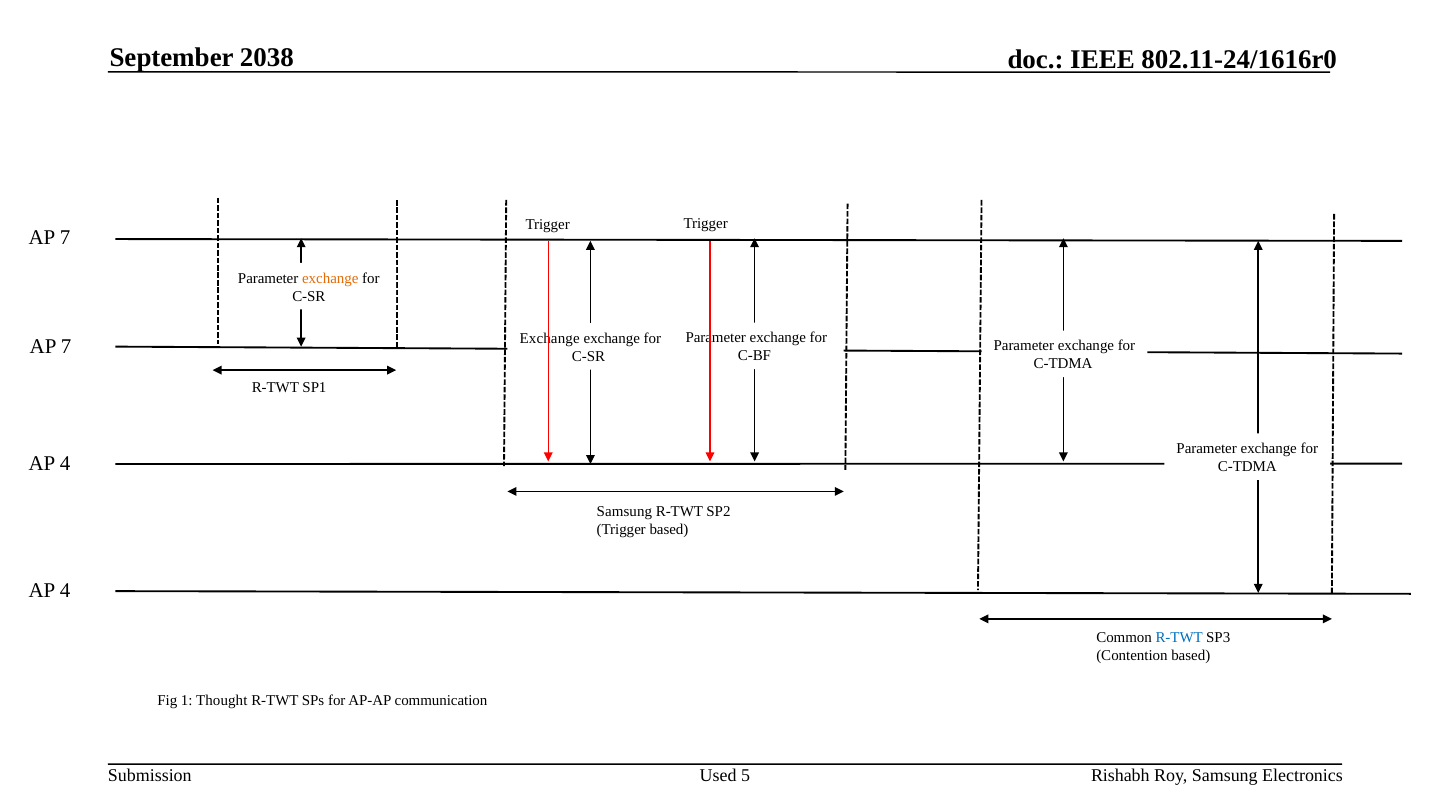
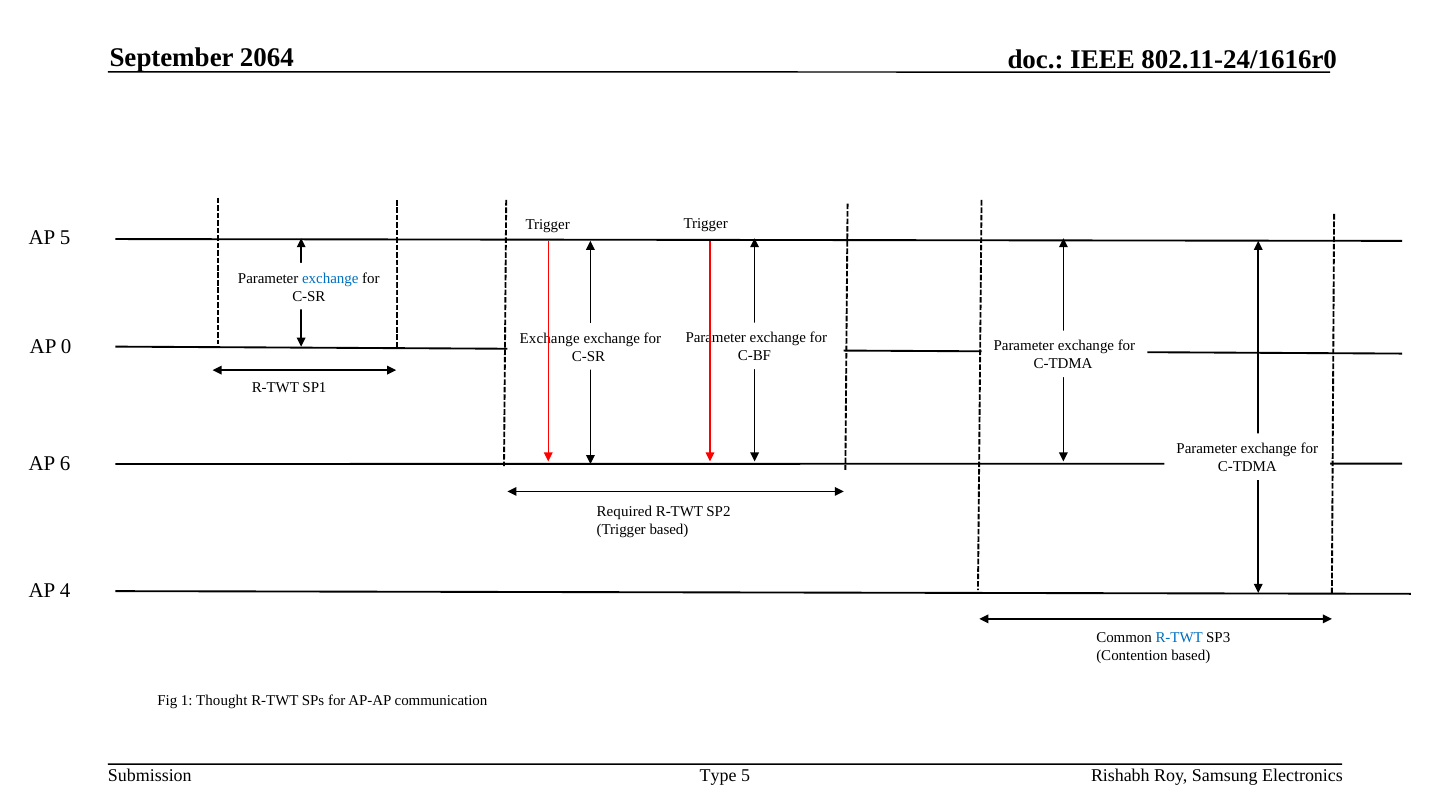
2038: 2038 -> 2064 (267, 57)
7: 7 -> 5 (65, 238)
exchange colour: orange -> blue (330, 278)
7: 7 -> 0 (66, 346)
4: 4 -> 6 (65, 464)
Samsung: Samsung -> Required (624, 511)
Used: Used -> Type (718, 776)
